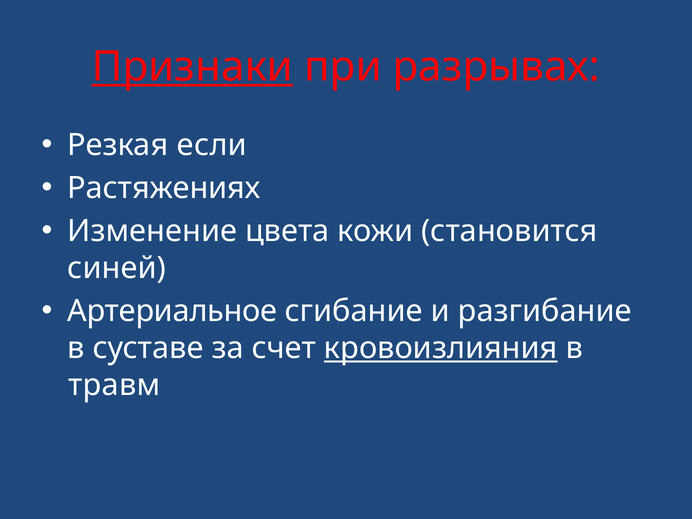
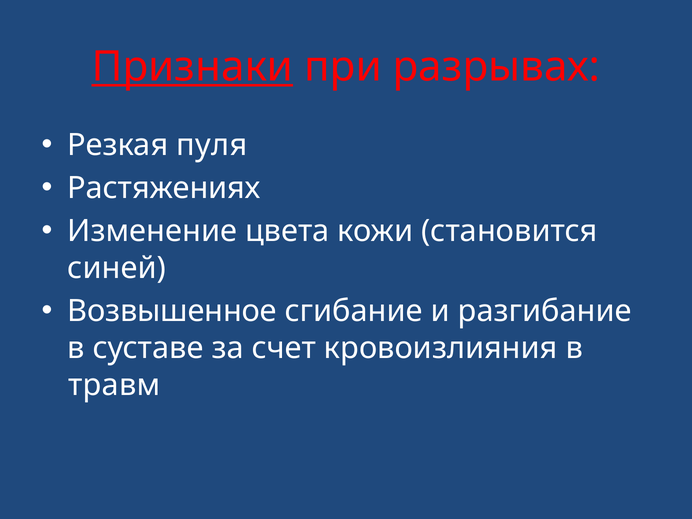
если: если -> пуля (212, 145)
Артериальное: Артериальное -> Возвышенное (172, 311)
кровоизлияния underline: present -> none (441, 348)
